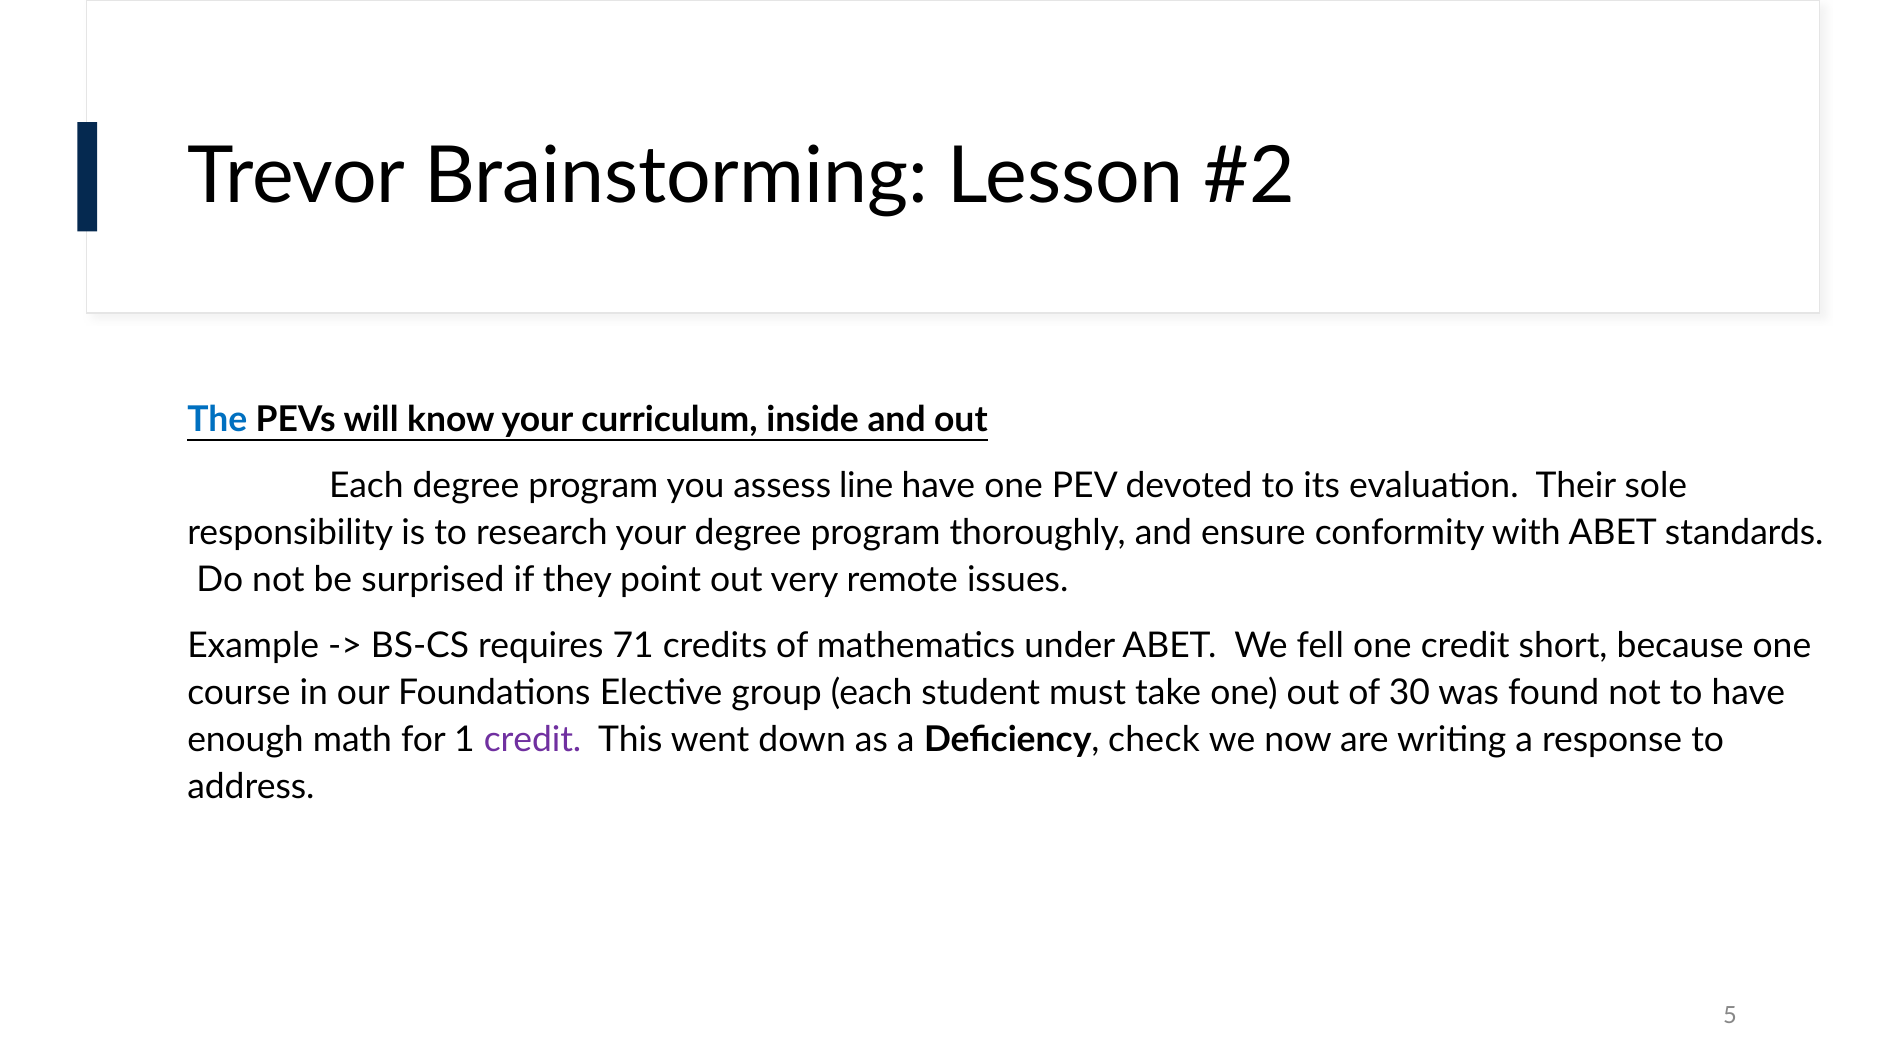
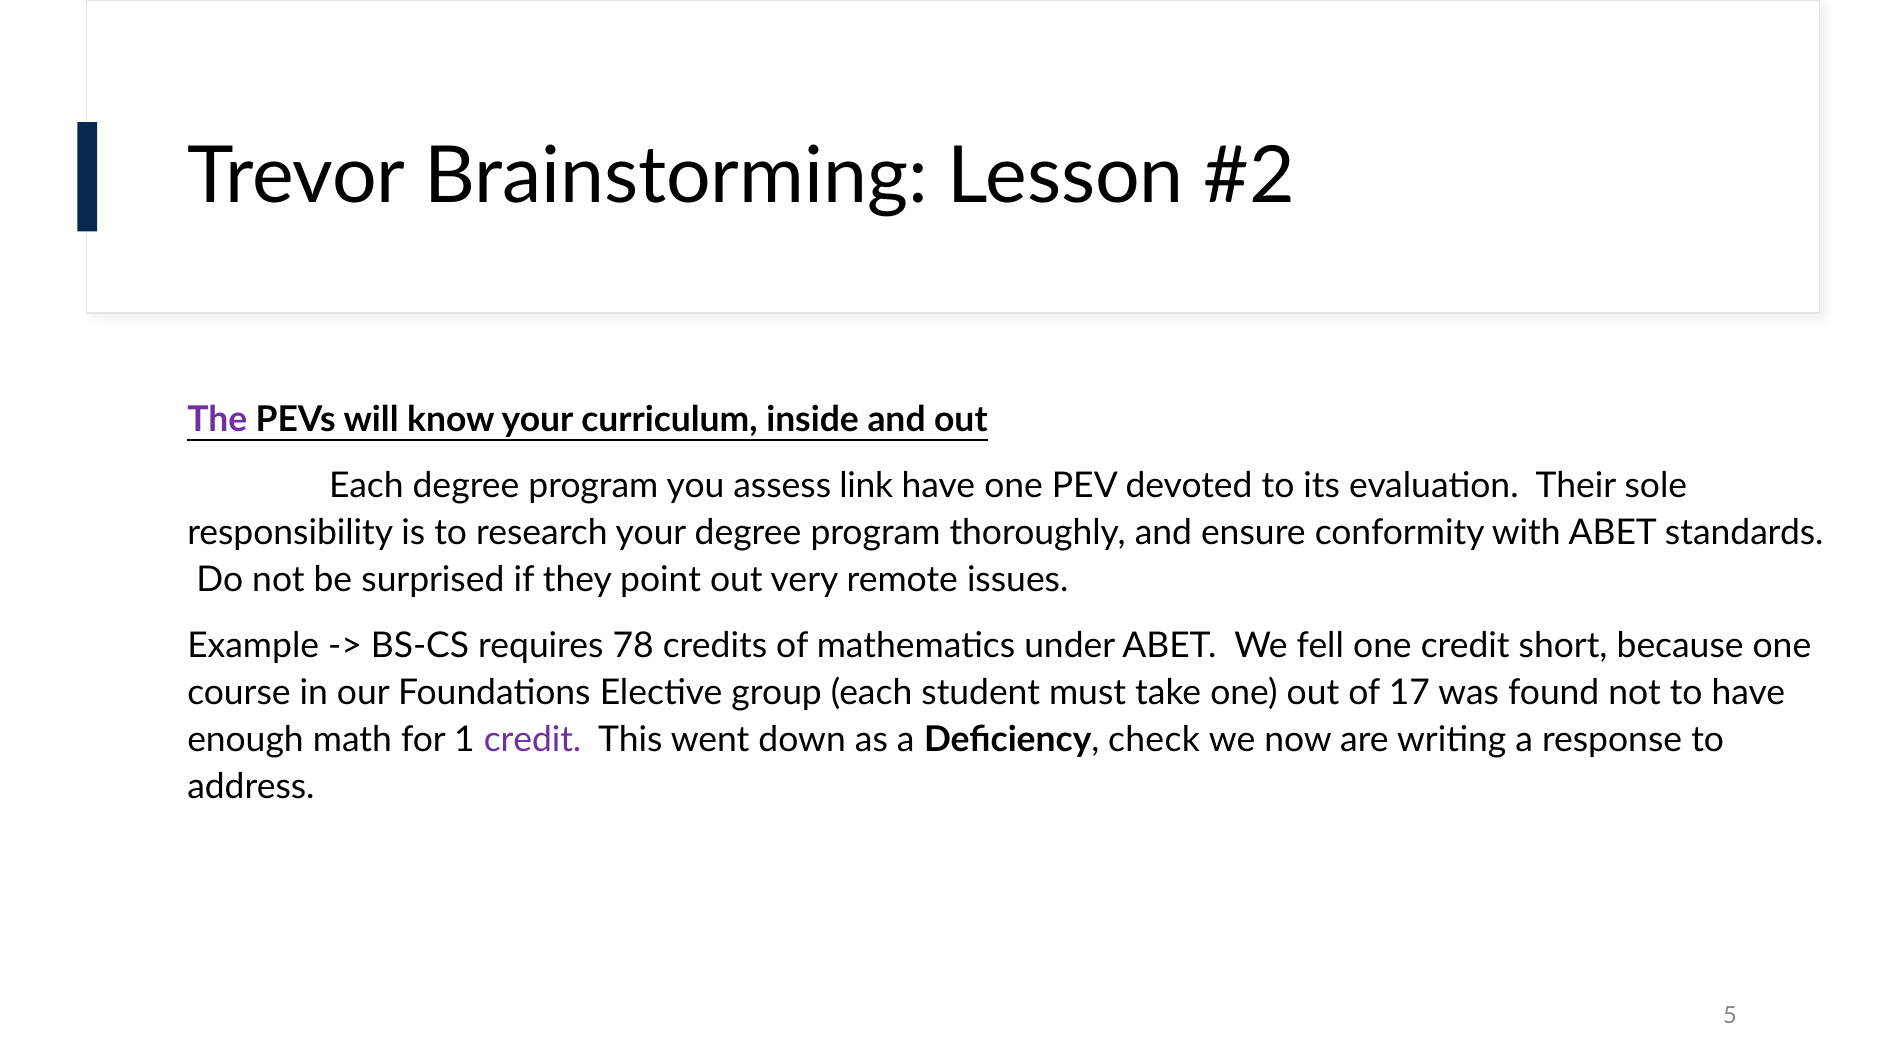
The colour: blue -> purple (217, 420)
line: line -> link (866, 486)
71: 71 -> 78 (633, 646)
30: 30 -> 17 (1409, 693)
